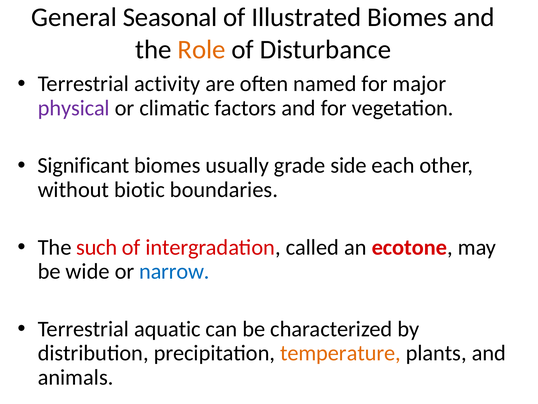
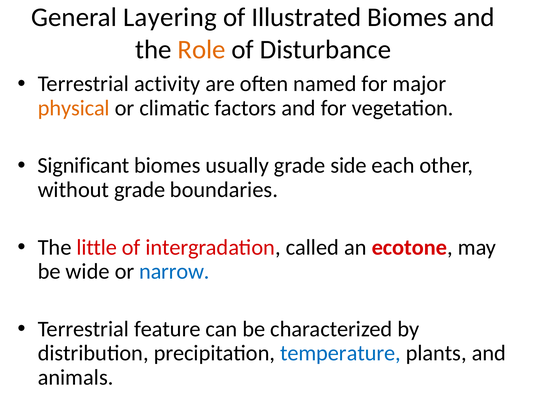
Seasonal: Seasonal -> Layering (170, 17)
physical colour: purple -> orange (74, 108)
without biotic: biotic -> grade (140, 190)
such: such -> little (97, 247)
aquatic: aquatic -> feature (167, 329)
temperature colour: orange -> blue (340, 353)
